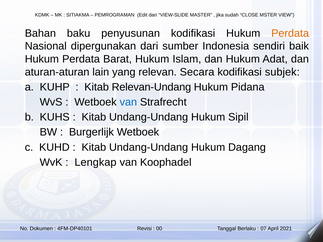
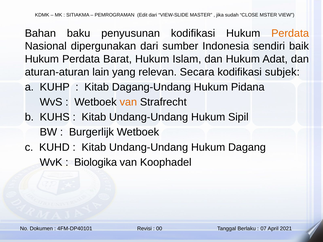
Relevan-Undang: Relevan-Undang -> Dagang-Undang (151, 87)
van colour: blue -> orange (128, 102)
Lengkap: Lengkap -> Biologika (96, 162)
